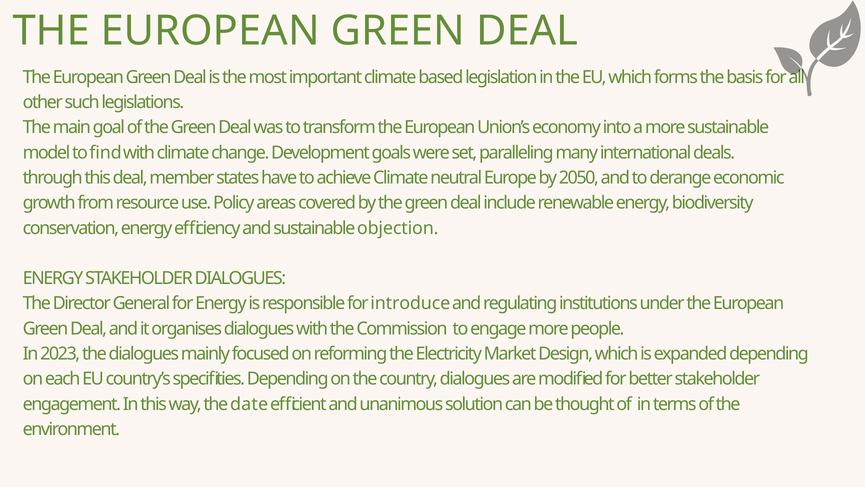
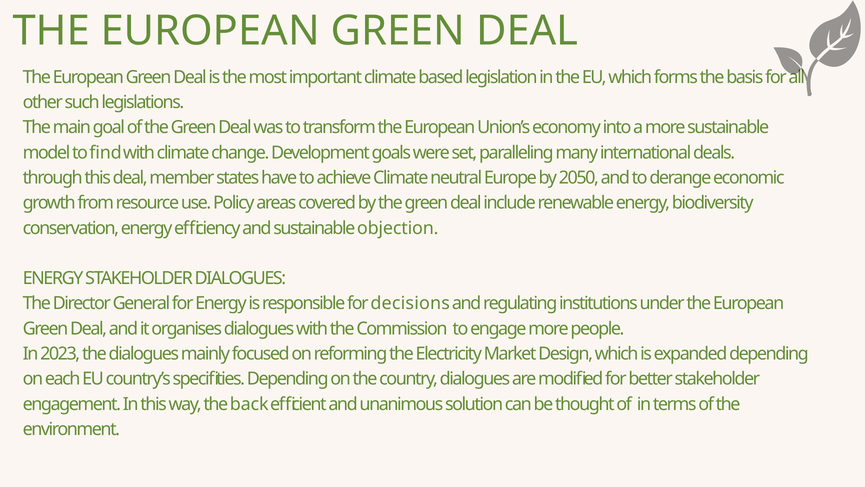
introduce: introduce -> decisions (410, 303)
date: date -> back (249, 404)
